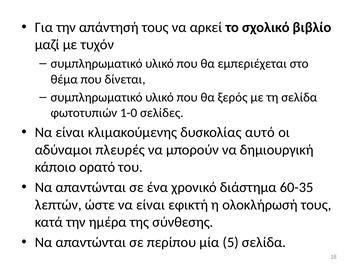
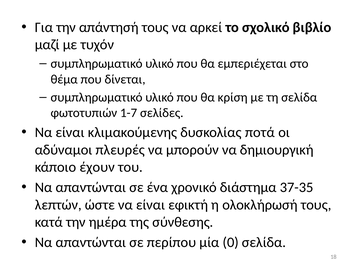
ξερός: ξερός -> κρίση (233, 97)
1-0: 1-0 -> 1-7 (129, 113)
αυτό: αυτό -> ποτά (260, 132)
ορατό: ορατό -> έχουν (97, 167)
60-35: 60-35 -> 37-35 (297, 187)
5: 5 -> 0 (231, 242)
